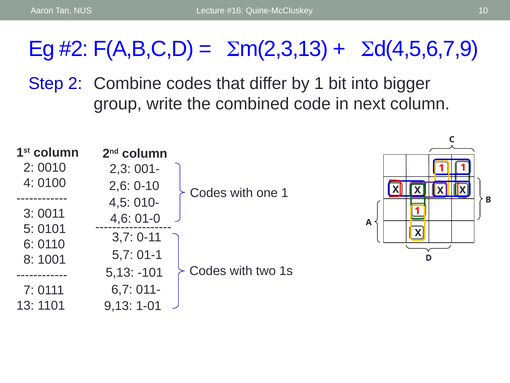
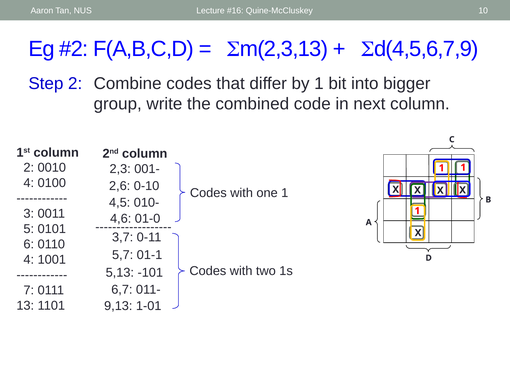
8: 8 -> 4 (29, 259)
